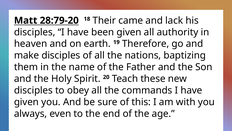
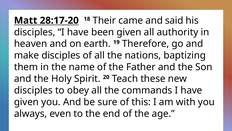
28:79-20: 28:79-20 -> 28:17-20 (59, 20)
lack: lack -> said (174, 20)
